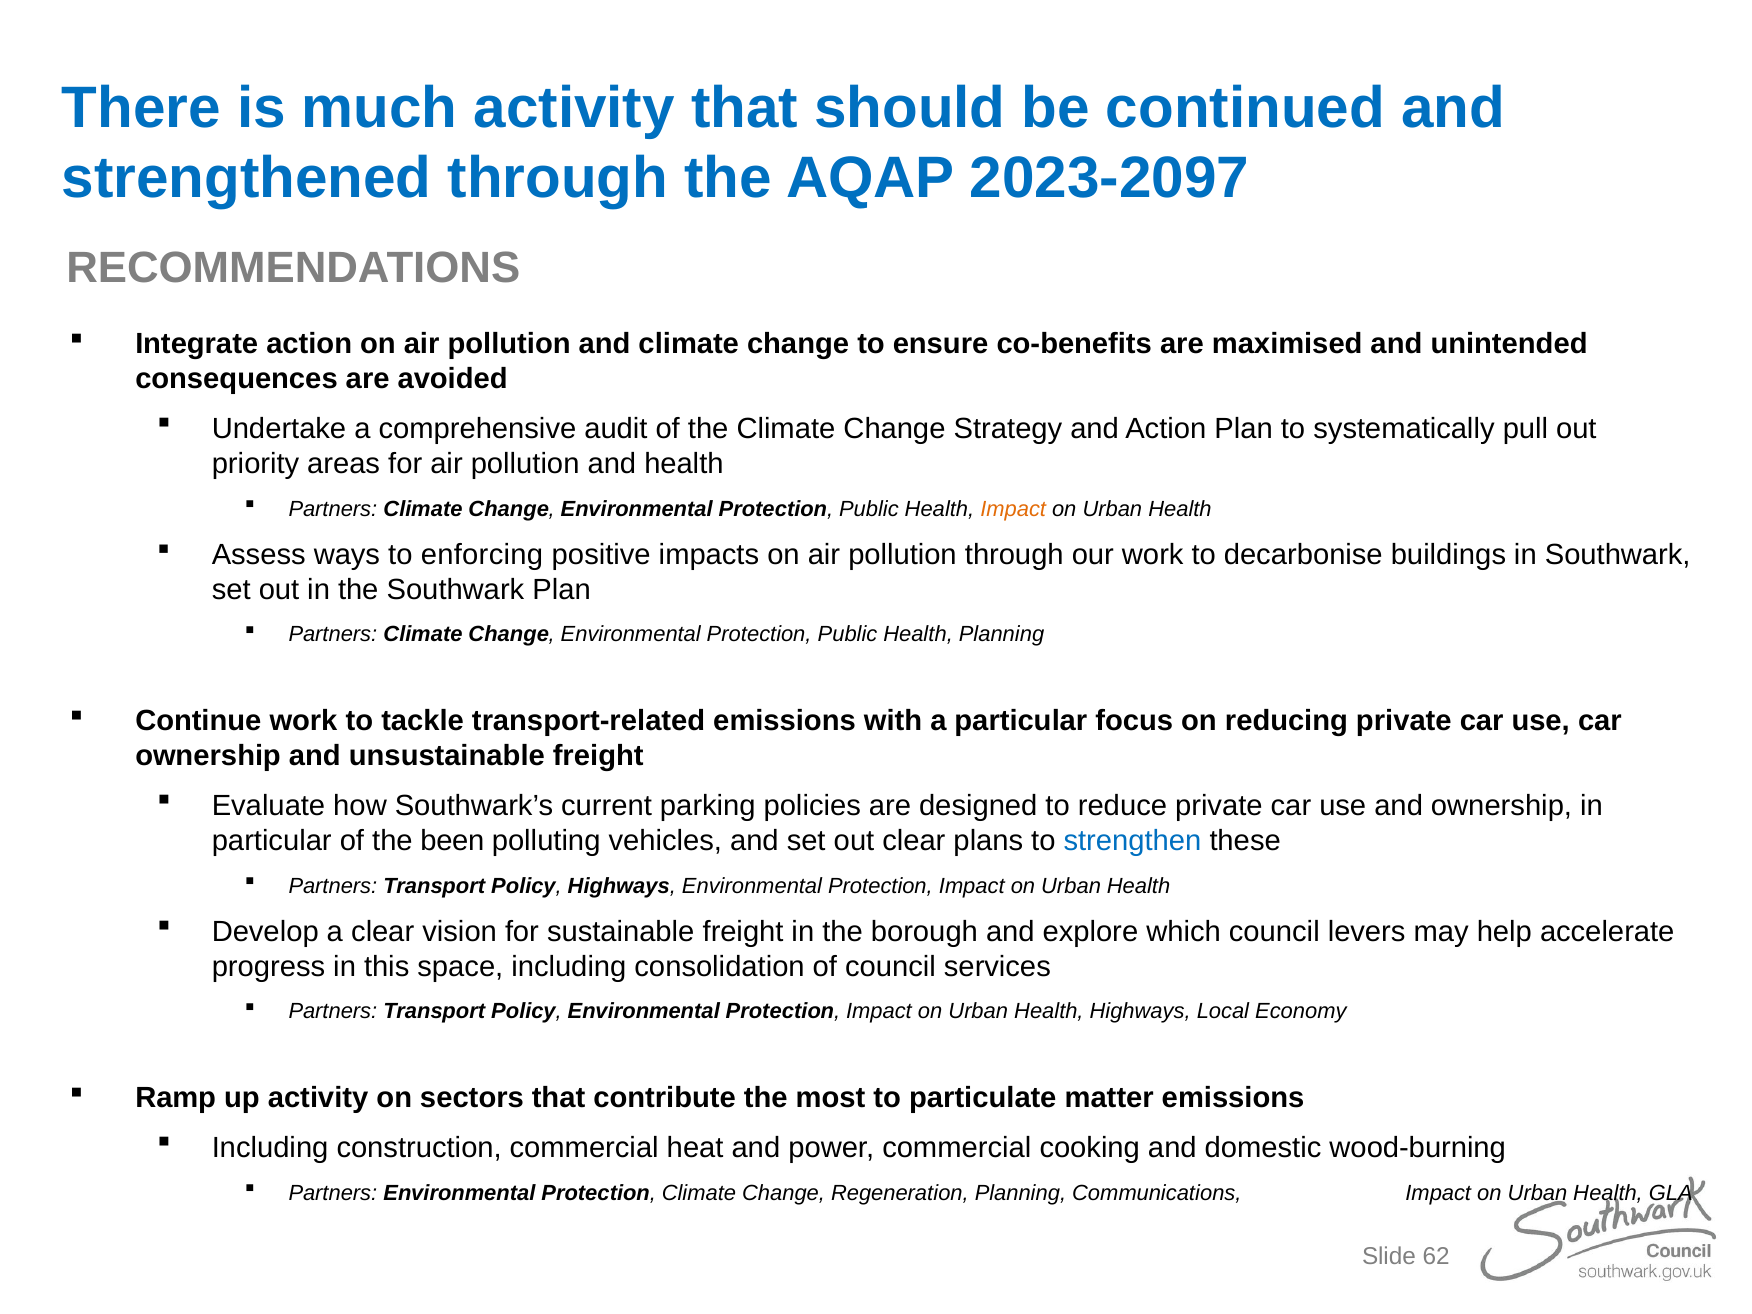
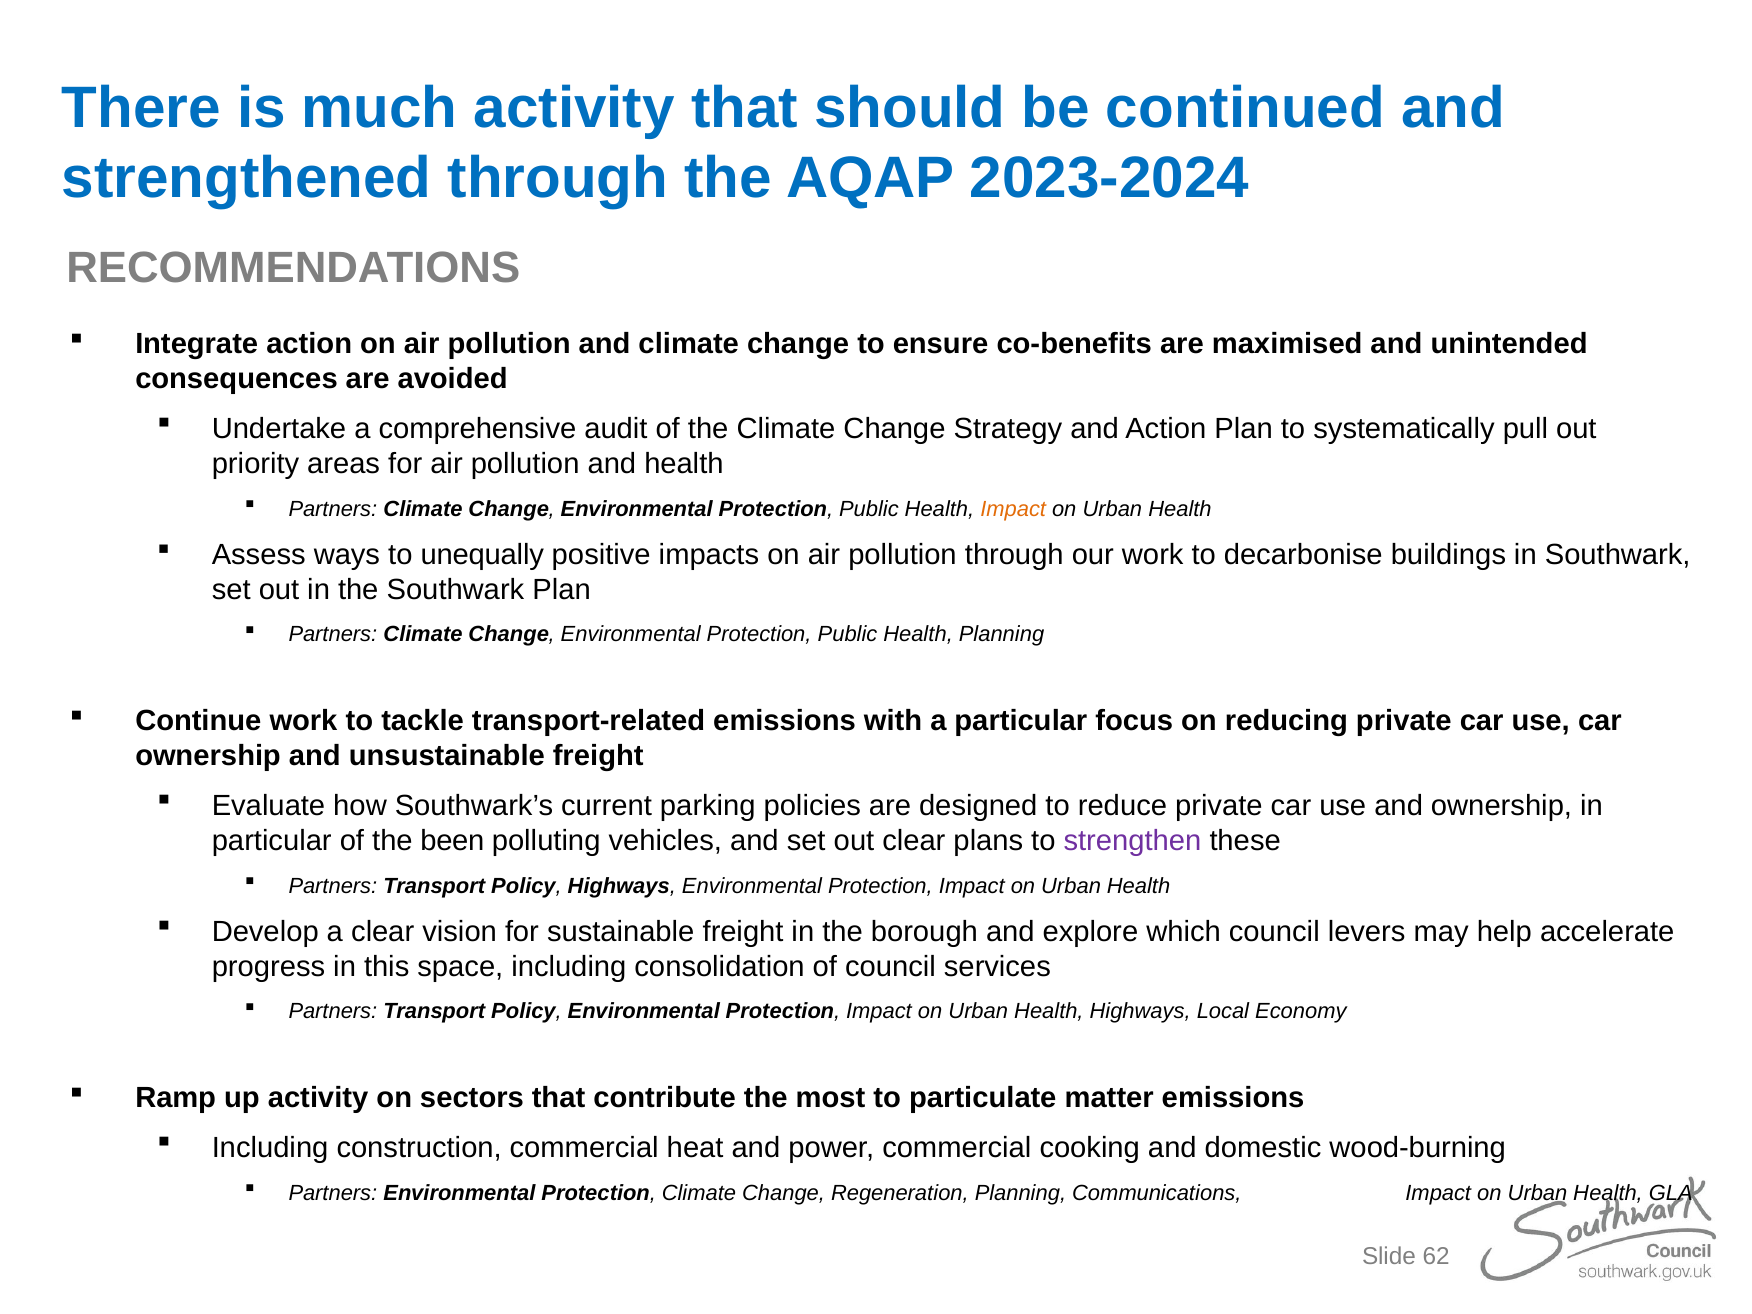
2023-2097: 2023-2097 -> 2023-2024 (1110, 178)
enforcing: enforcing -> unequally (482, 555)
strengthen colour: blue -> purple (1132, 841)
